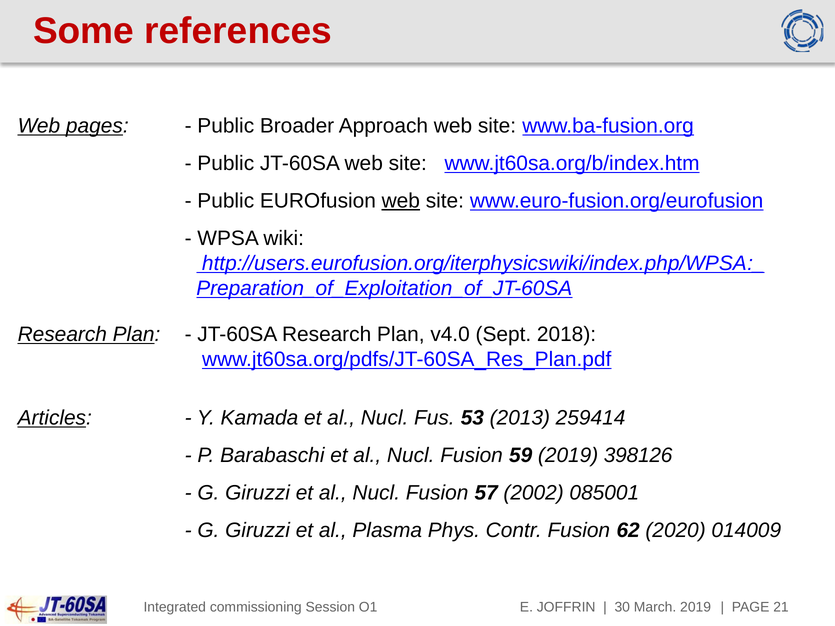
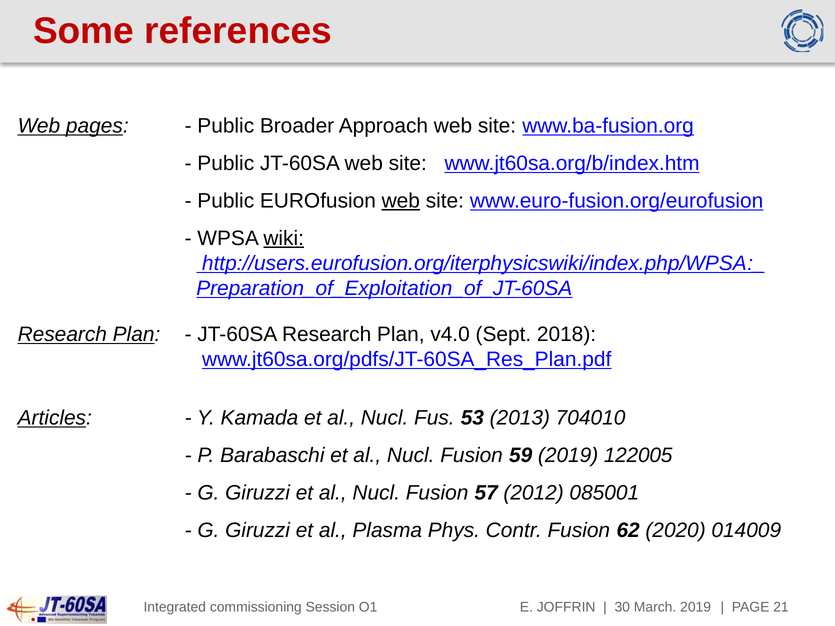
wiki underline: none -> present (284, 238)
259414: 259414 -> 704010 (591, 418)
398126: 398126 -> 122005 (638, 456)
2002: 2002 -> 2012 (534, 493)
